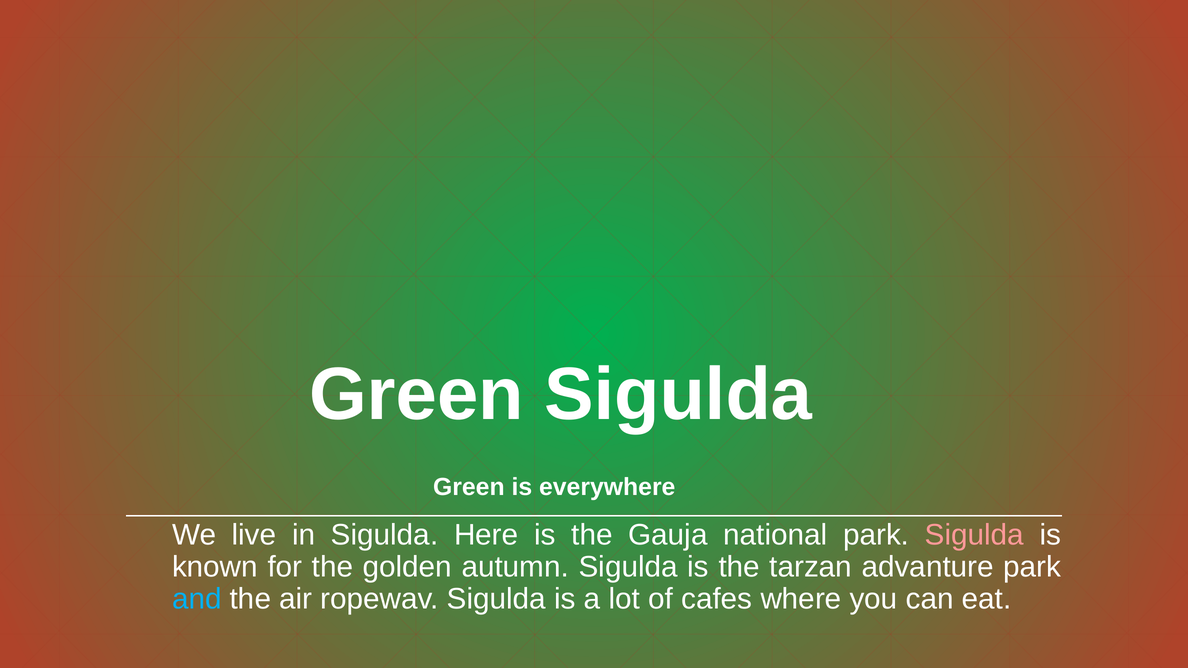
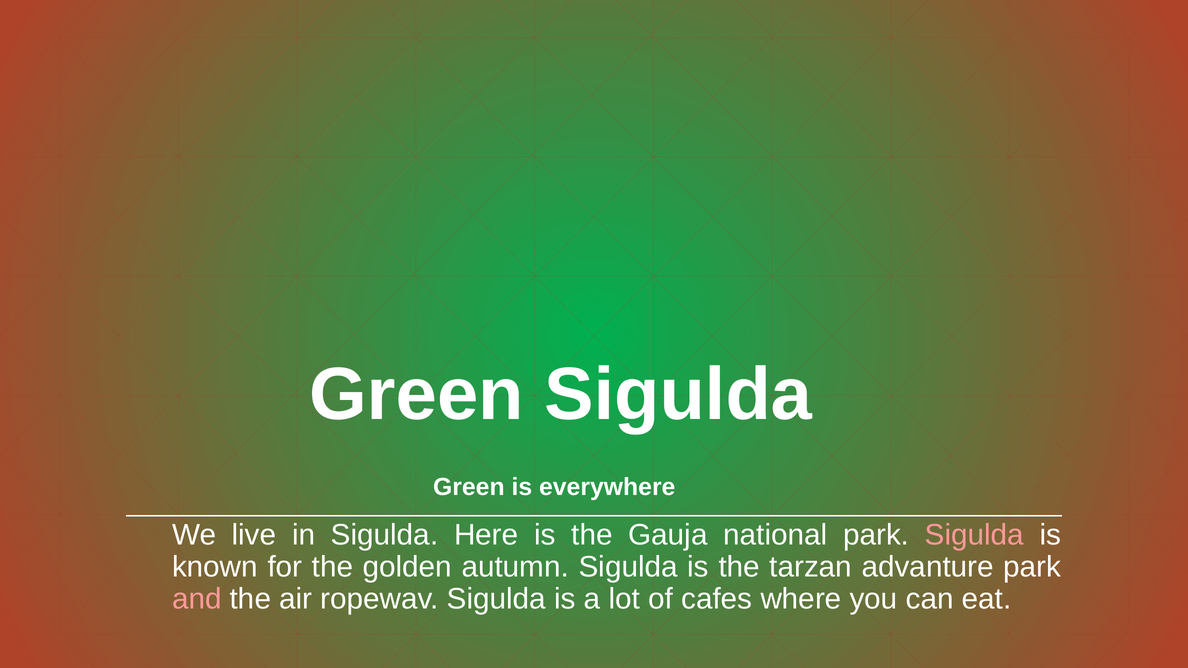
and colour: light blue -> pink (197, 599)
